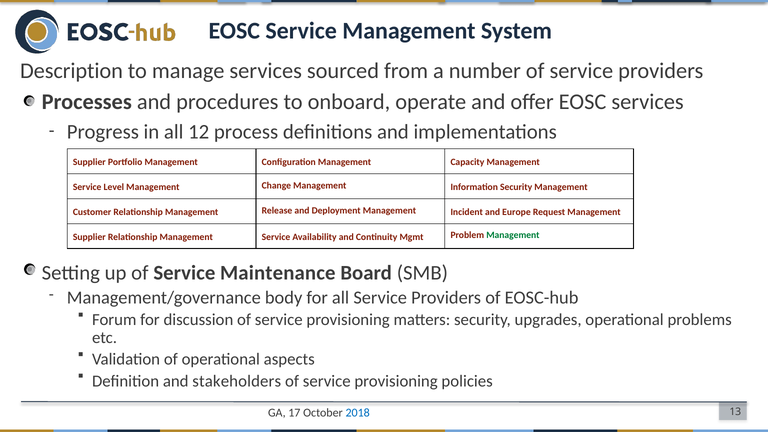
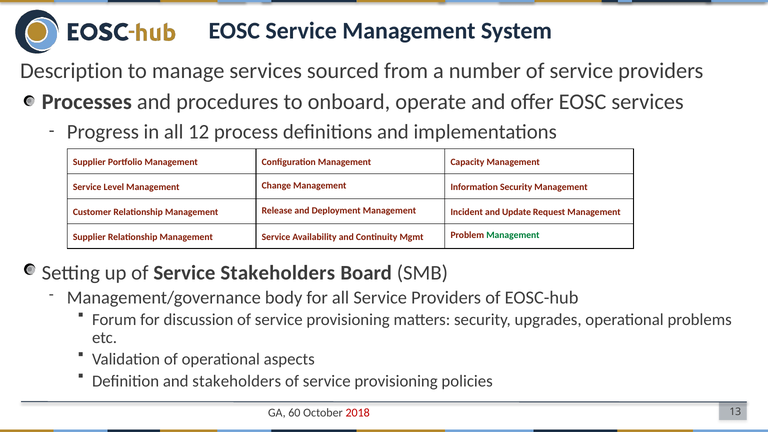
Europe: Europe -> Update (517, 212)
Service Maintenance: Maintenance -> Stakeholders (278, 273)
17: 17 -> 60 (294, 413)
2018 colour: blue -> red (358, 413)
